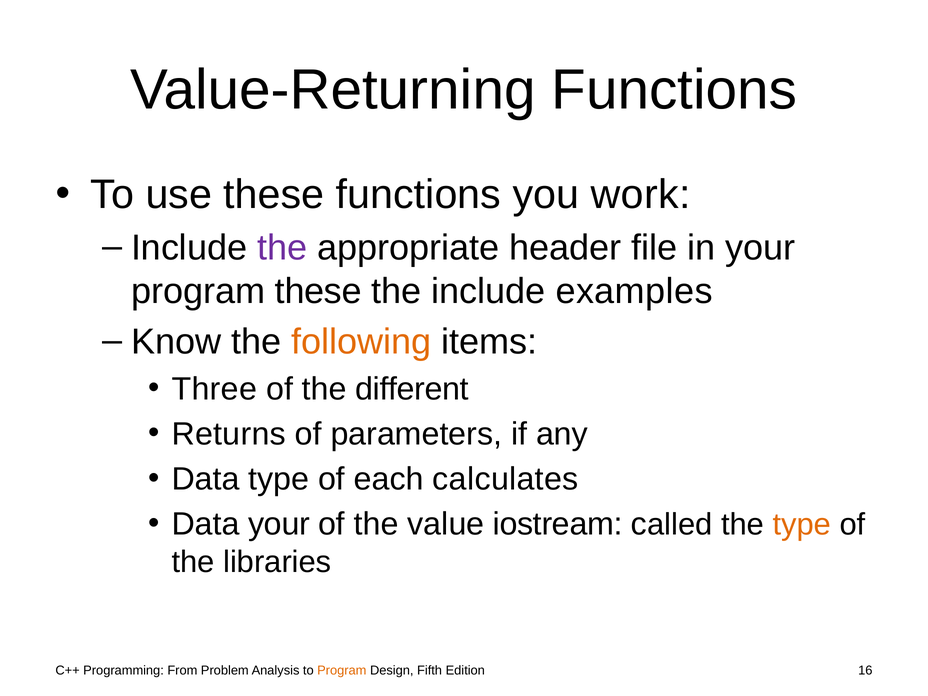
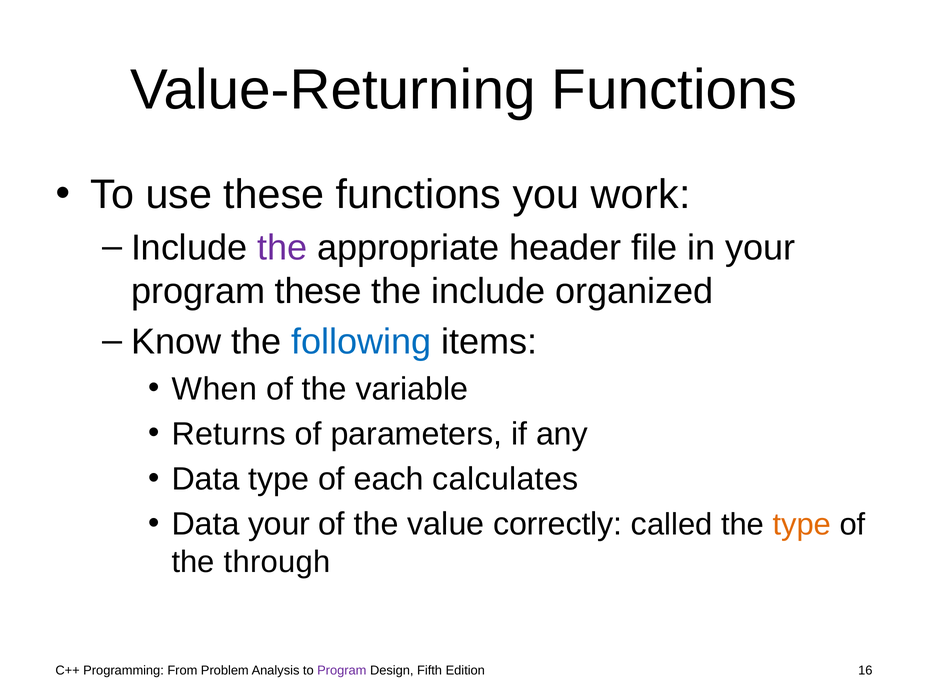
examples: examples -> organized (634, 291)
following colour: orange -> blue (361, 342)
Three: Three -> When (214, 389)
different: different -> variable (412, 389)
iostream: iostream -> correctly (558, 524)
libraries: libraries -> through (277, 562)
Program colour: orange -> purple (342, 671)
